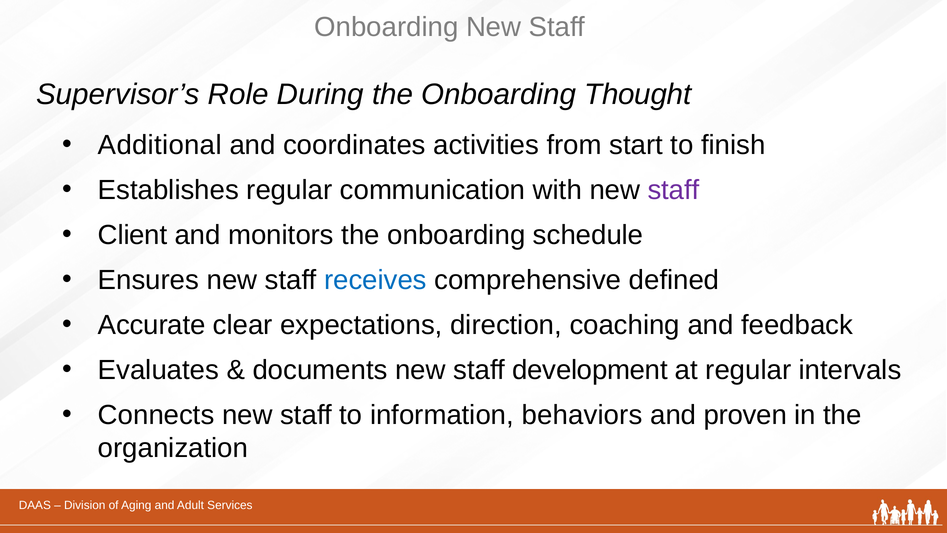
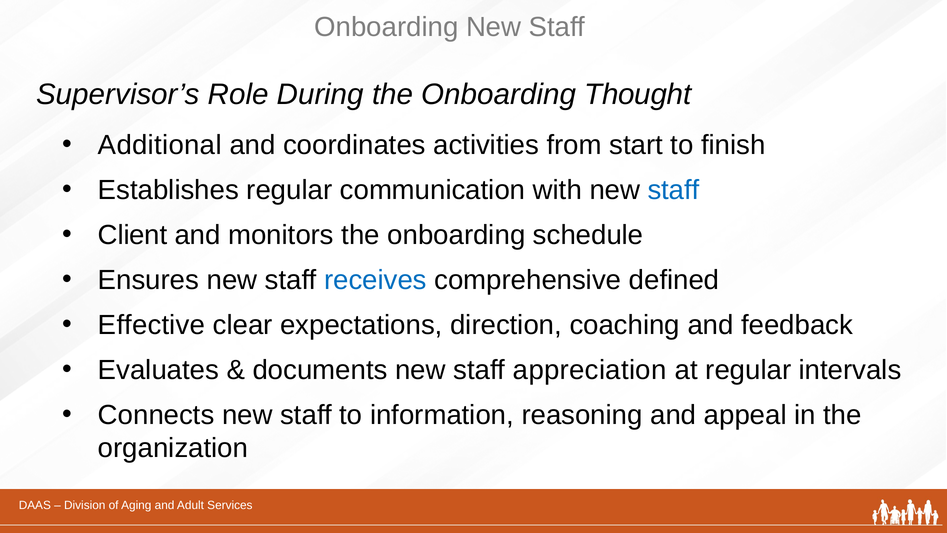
staff colour: purple -> blue (674, 190)
Accurate: Accurate -> Effective (152, 325)
development: development -> appreciation (590, 370)
behaviors: behaviors -> reasoning (582, 415)
proven: proven -> appeal (745, 415)
